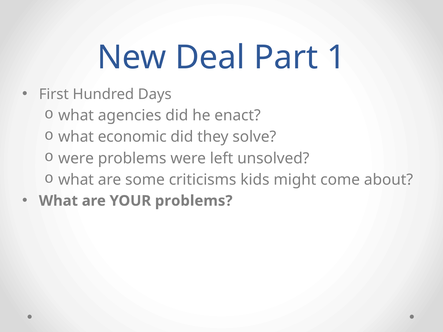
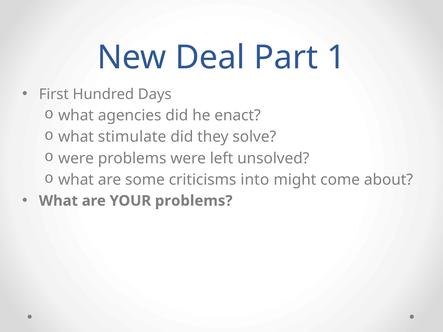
economic: economic -> stimulate (132, 137)
kids: kids -> into (255, 180)
